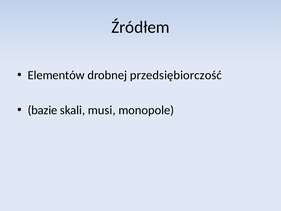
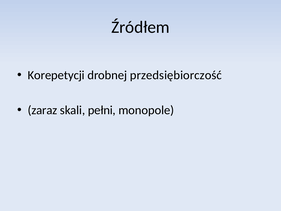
Elementów: Elementów -> Korepetycji (56, 75)
bazie: bazie -> zaraz (42, 110)
musi: musi -> pełni (102, 110)
